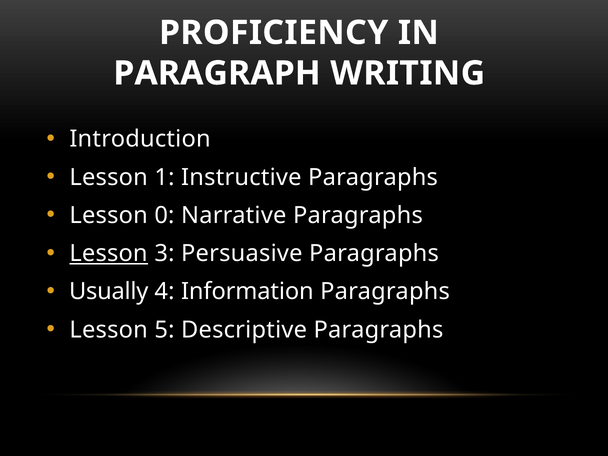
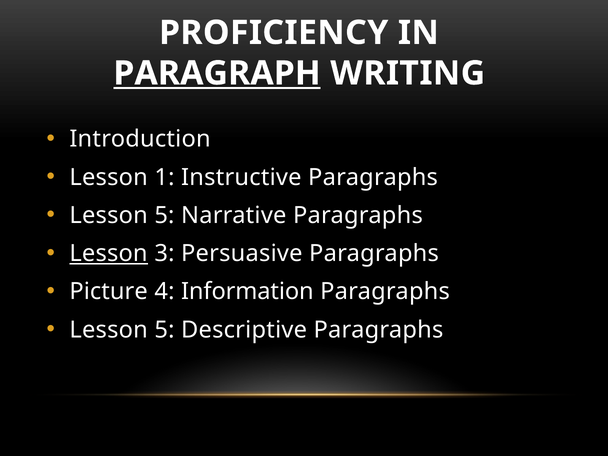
PARAGRAPH underline: none -> present (217, 73)
0: 0 -> 5 (164, 215)
Usually: Usually -> Picture (109, 292)
